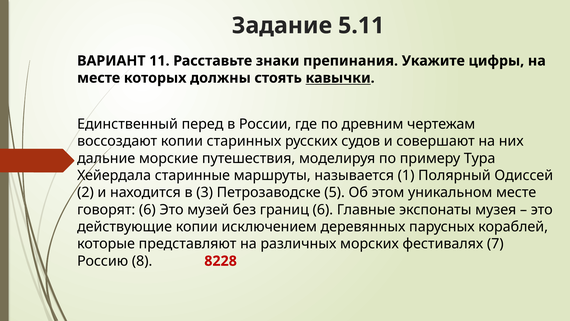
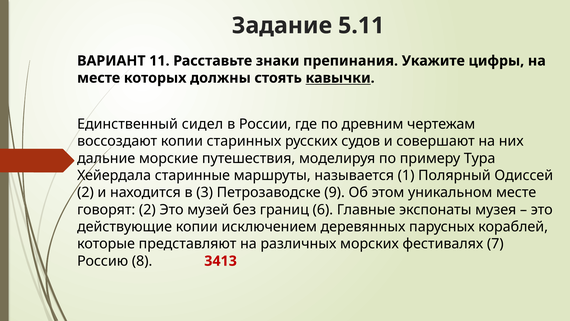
перед: перед -> сидел (202, 124)
5: 5 -> 9 (335, 192)
говорят 6: 6 -> 2 (147, 209)
8228: 8228 -> 3413 (221, 261)
